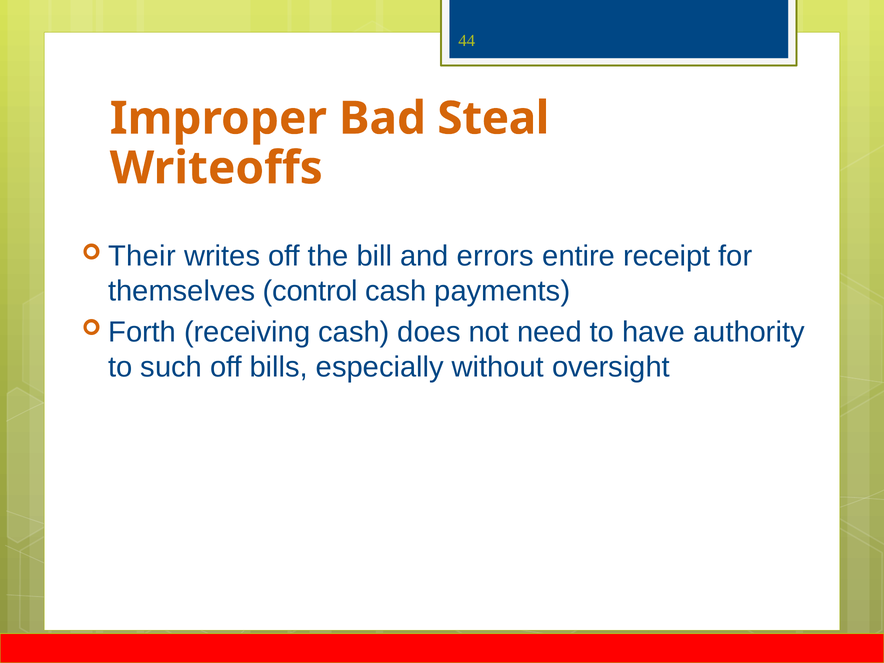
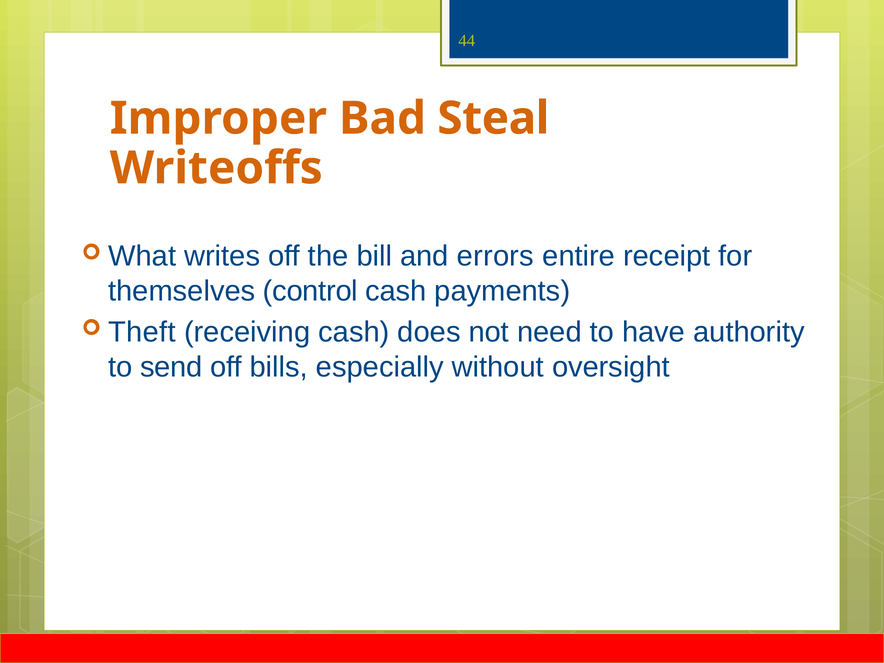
Their: Their -> What (142, 256)
Forth: Forth -> Theft (142, 332)
such: such -> send (171, 367)
